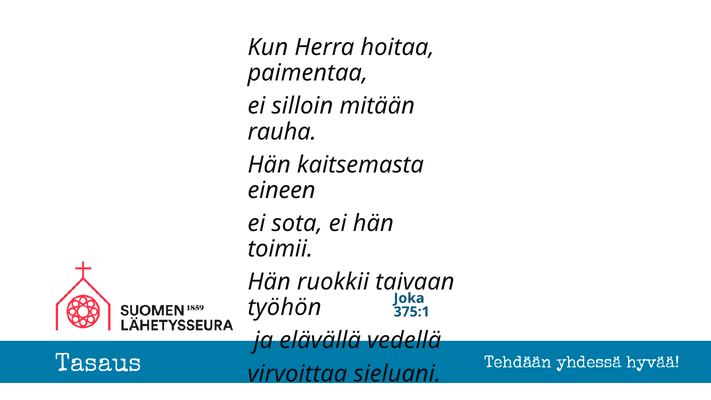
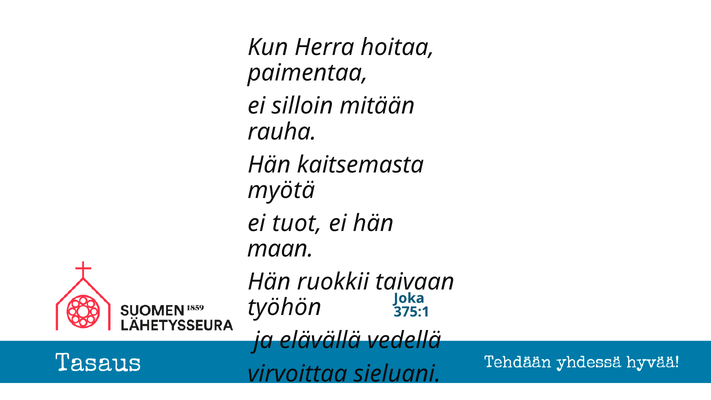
eineen: eineen -> myötä (281, 190)
sota: sota -> tuot (297, 223)
toimii: toimii -> maan (280, 249)
